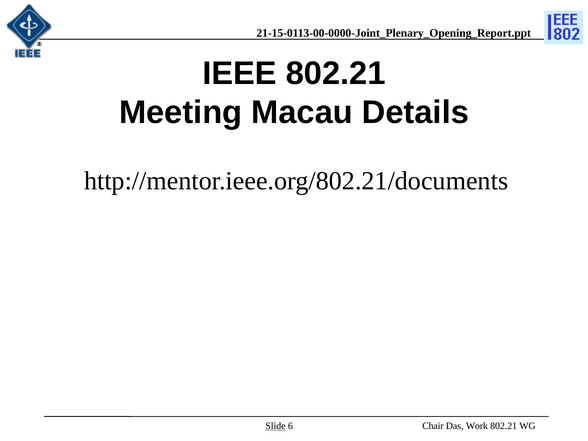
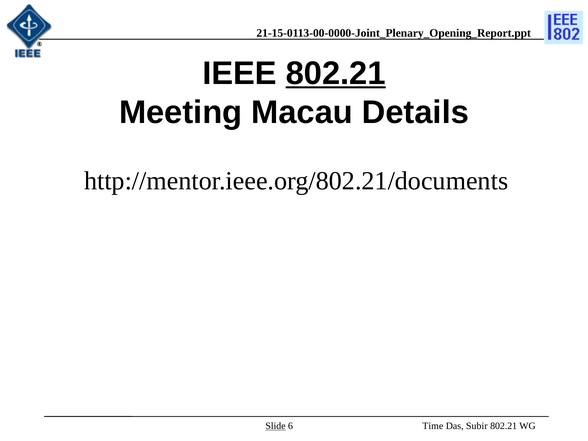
802.21 underline: none -> present (336, 73)
Chair: Chair -> Time (433, 426)
Work: Work -> Subir (477, 426)
